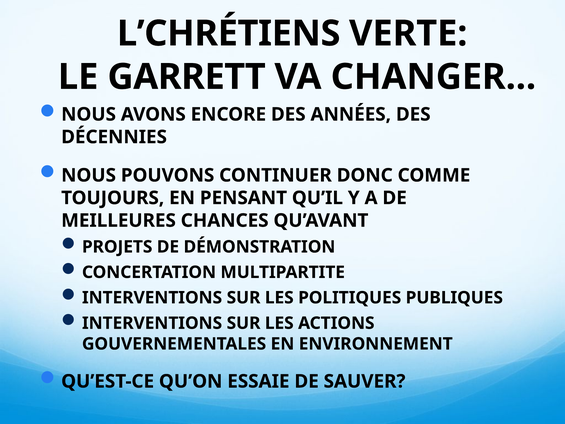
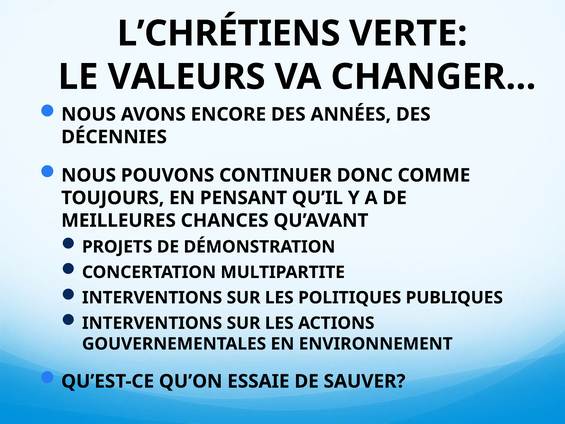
GARRETT: GARRETT -> VALEURS (187, 77)
